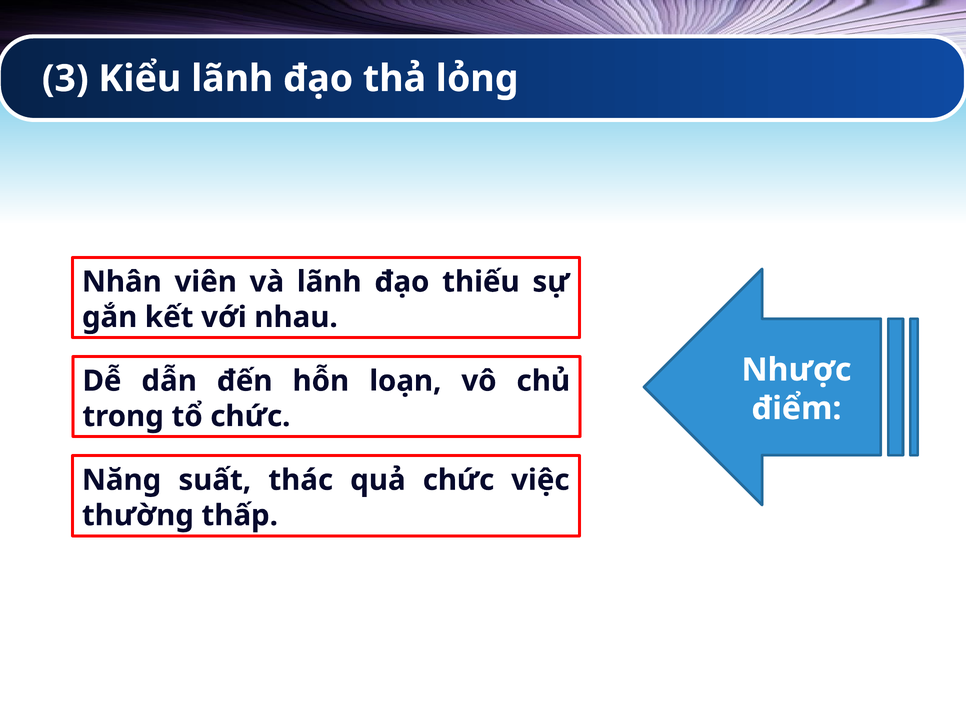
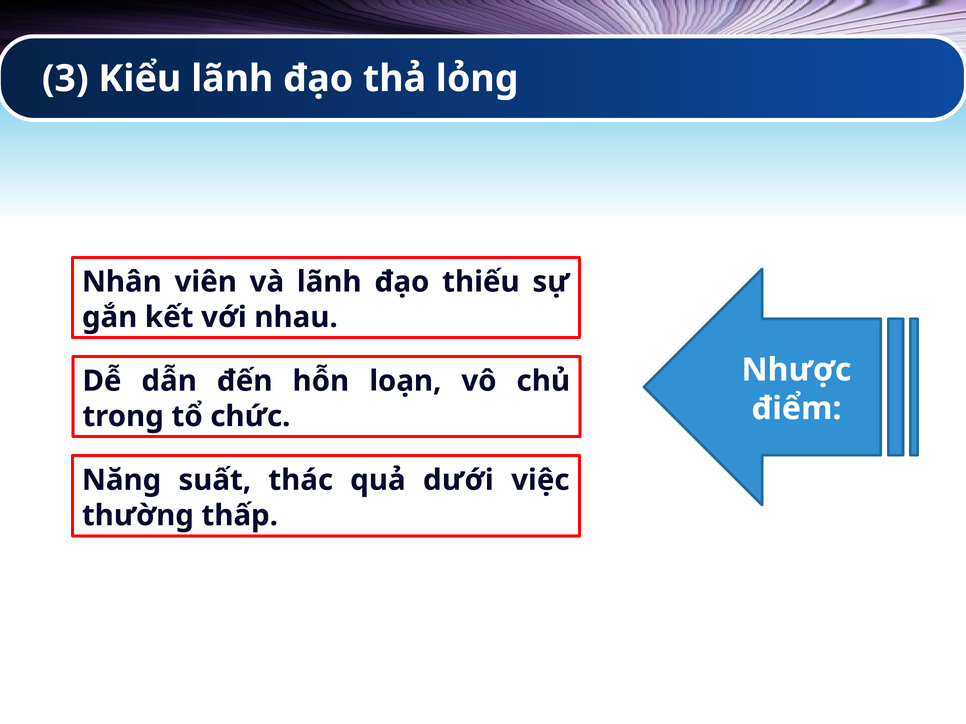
quả chức: chức -> dưới (458, 480)
